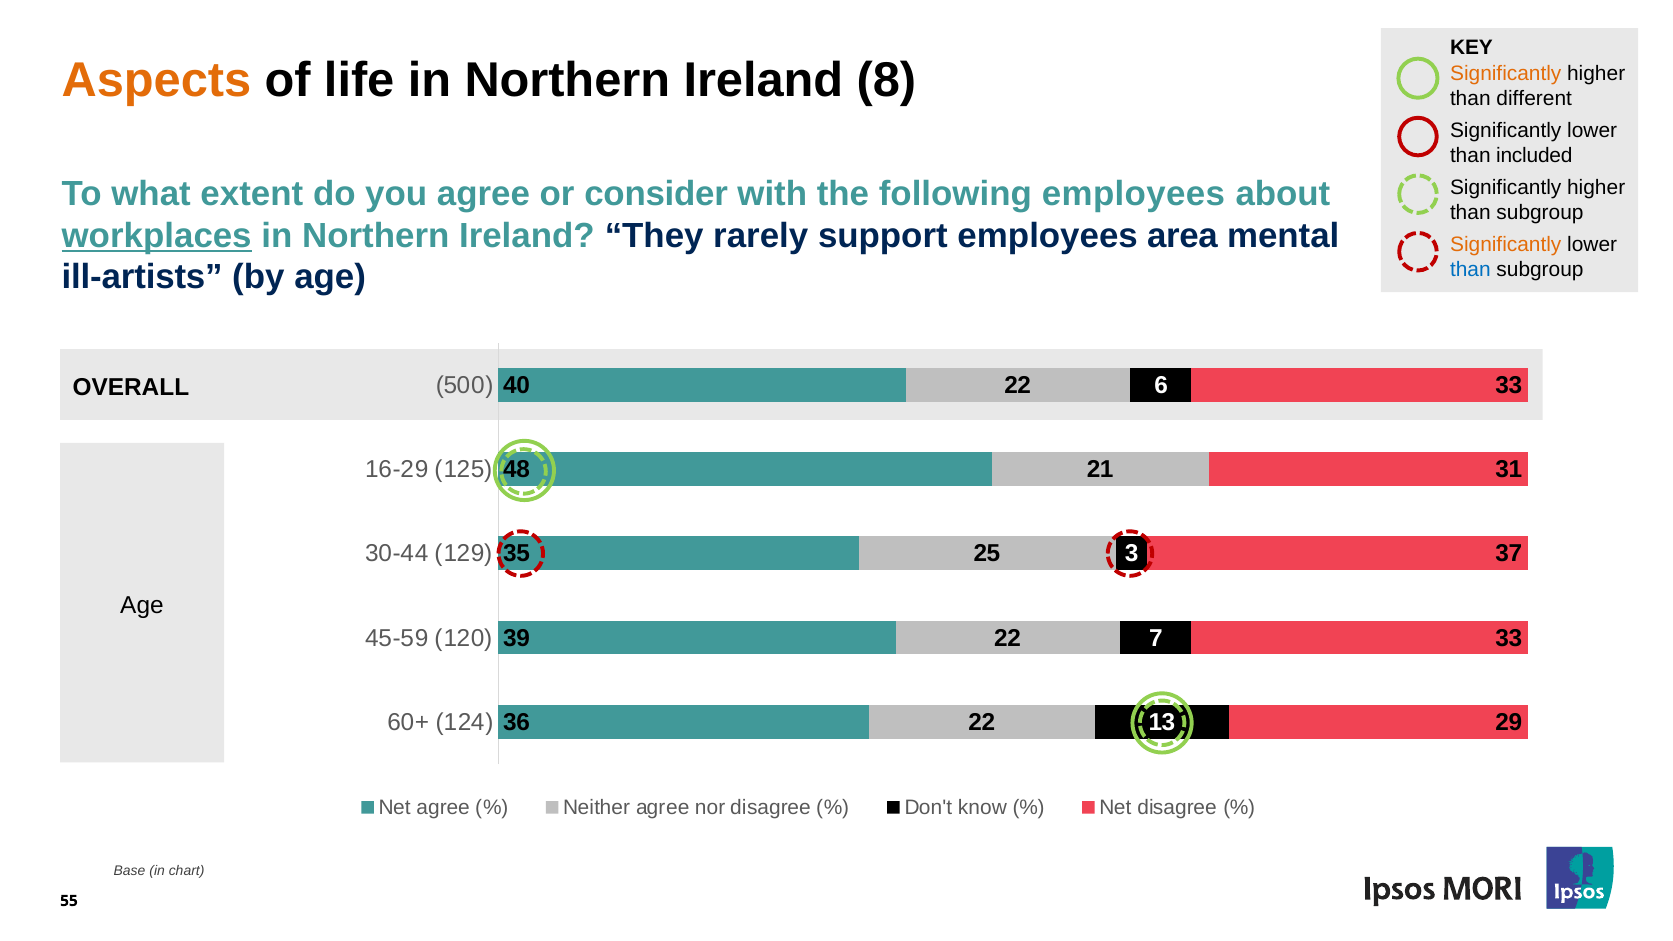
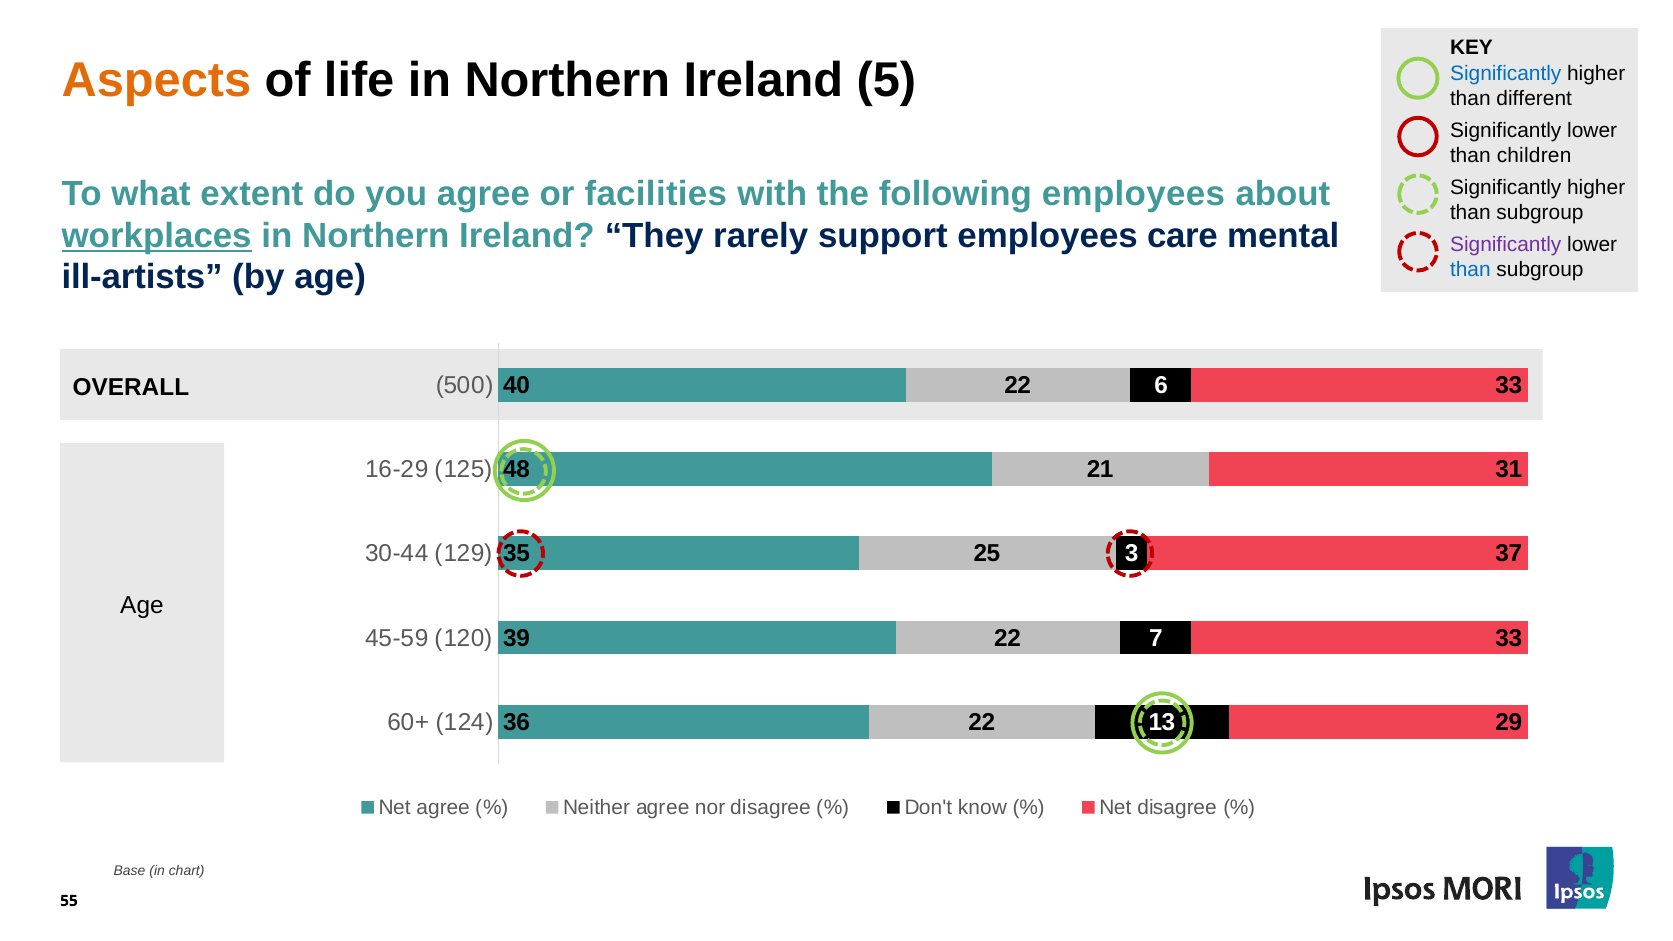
8: 8 -> 5 (886, 81)
Significantly colour: orange -> blue (1506, 74)
included: included -> children (1534, 156)
consider: consider -> facilities (656, 194)
area: area -> care (1183, 236)
Significantly colour: orange -> purple (1506, 244)
